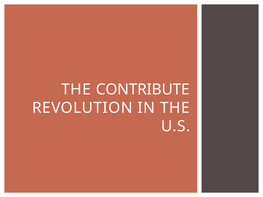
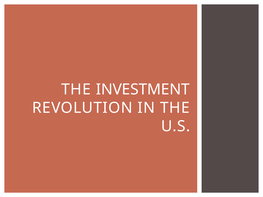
CONTRIBUTE: CONTRIBUTE -> INVESTMENT (143, 90)
